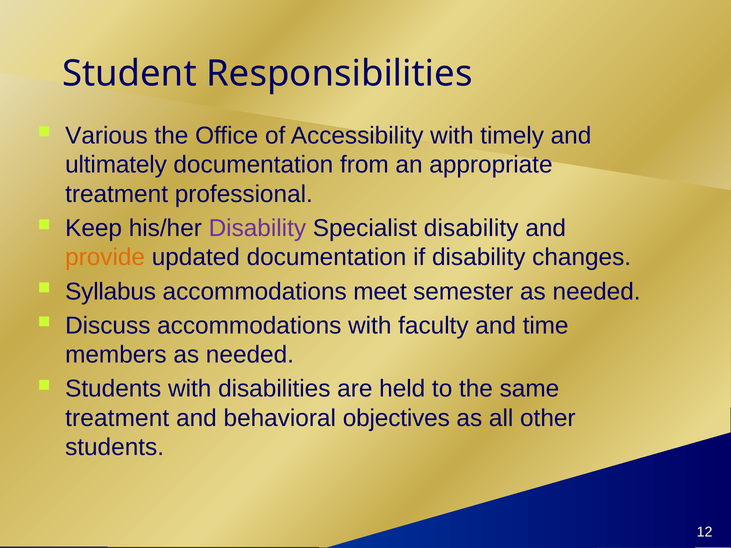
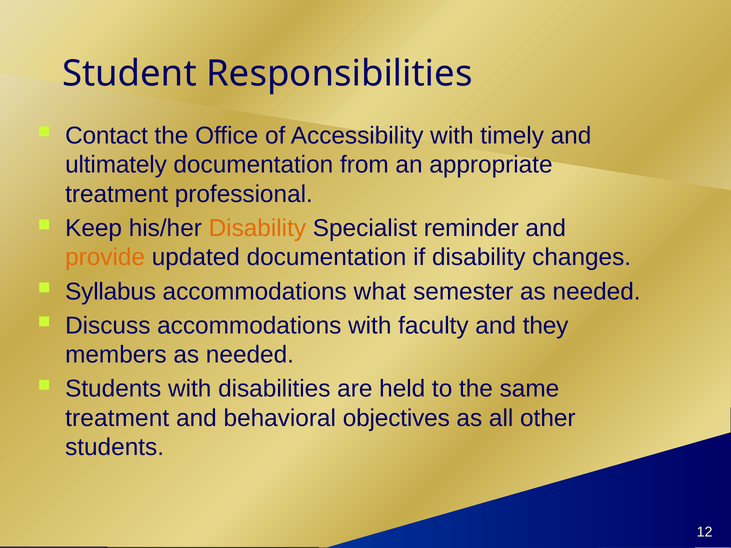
Various: Various -> Contact (107, 136)
Disability colour: purple -> orange (257, 228)
Specialist disability: disability -> reminder (471, 228)
meet: meet -> what (380, 292)
time: time -> they (546, 326)
